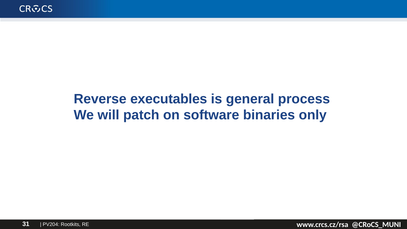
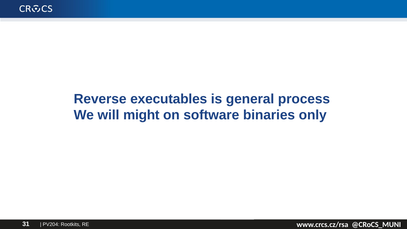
patch: patch -> might (141, 115)
